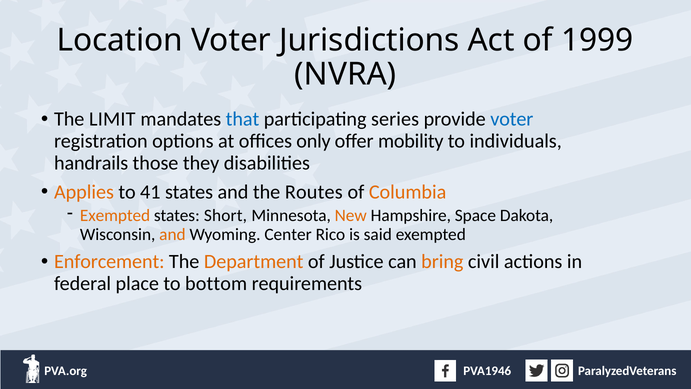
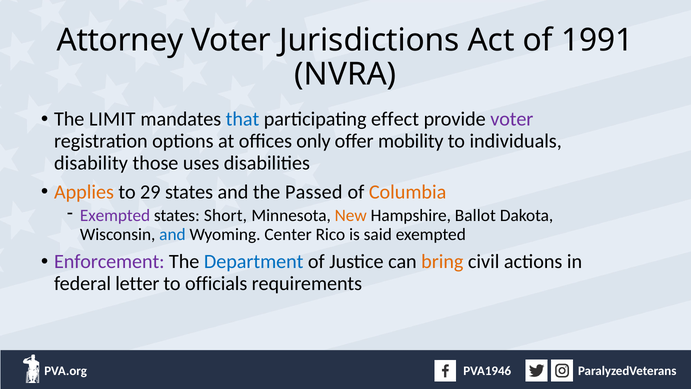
Location: Location -> Attorney (120, 40)
1999: 1999 -> 1991 (597, 40)
series: series -> effect (395, 119)
voter colour: blue -> purple (512, 119)
handrails: handrails -> disability (91, 163)
they: they -> uses (201, 163)
41: 41 -> 29 (150, 192)
Routes: Routes -> Passed (314, 192)
Exempted colour: orange -> purple (115, 216)
Space: Space -> Ballot (475, 216)
and colour: orange -> blue (172, 234)
Enforcement colour: orange -> purple (109, 262)
Department colour: orange -> blue (254, 262)
place: place -> letter (137, 283)
bottom: bottom -> officials (216, 283)
